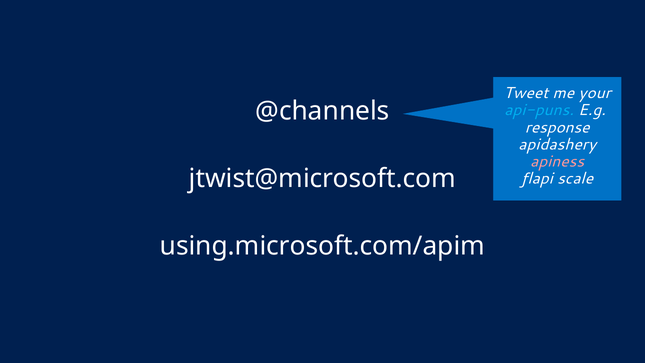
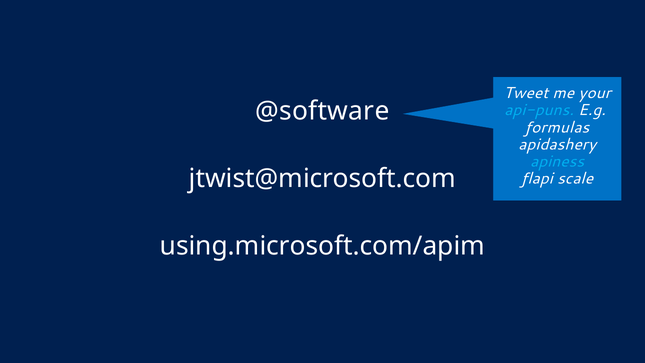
@channels: @channels -> @software (322, 111)
response: response -> formulas (557, 127)
apiness colour: pink -> light blue (557, 161)
